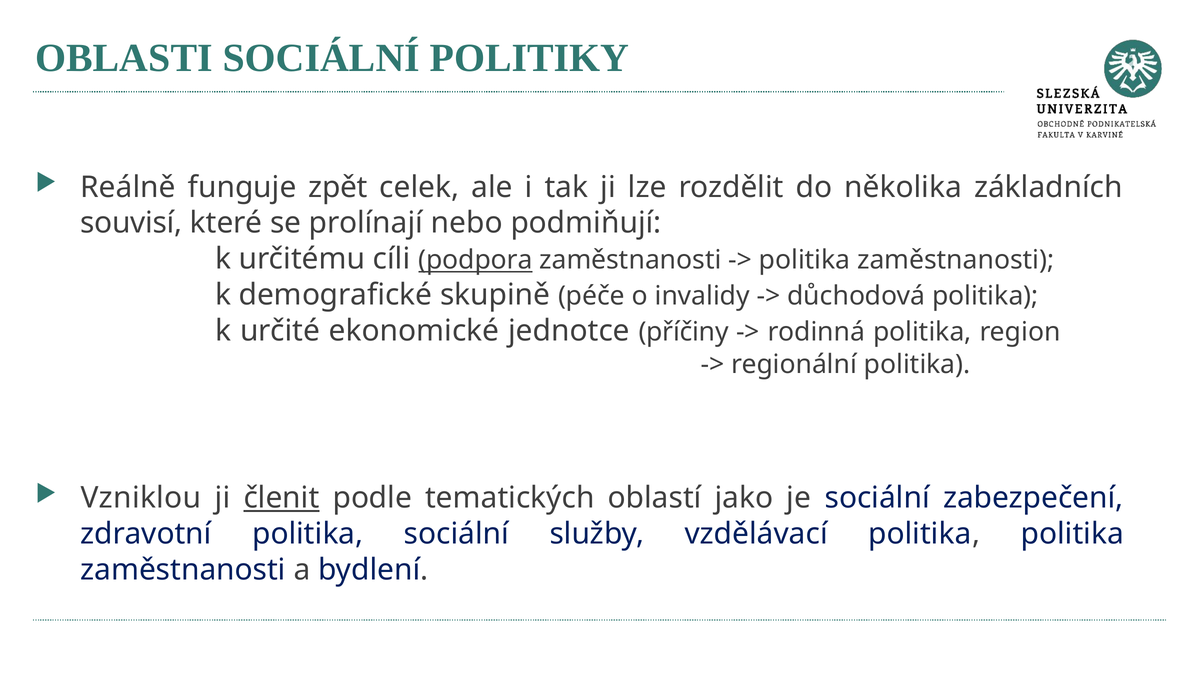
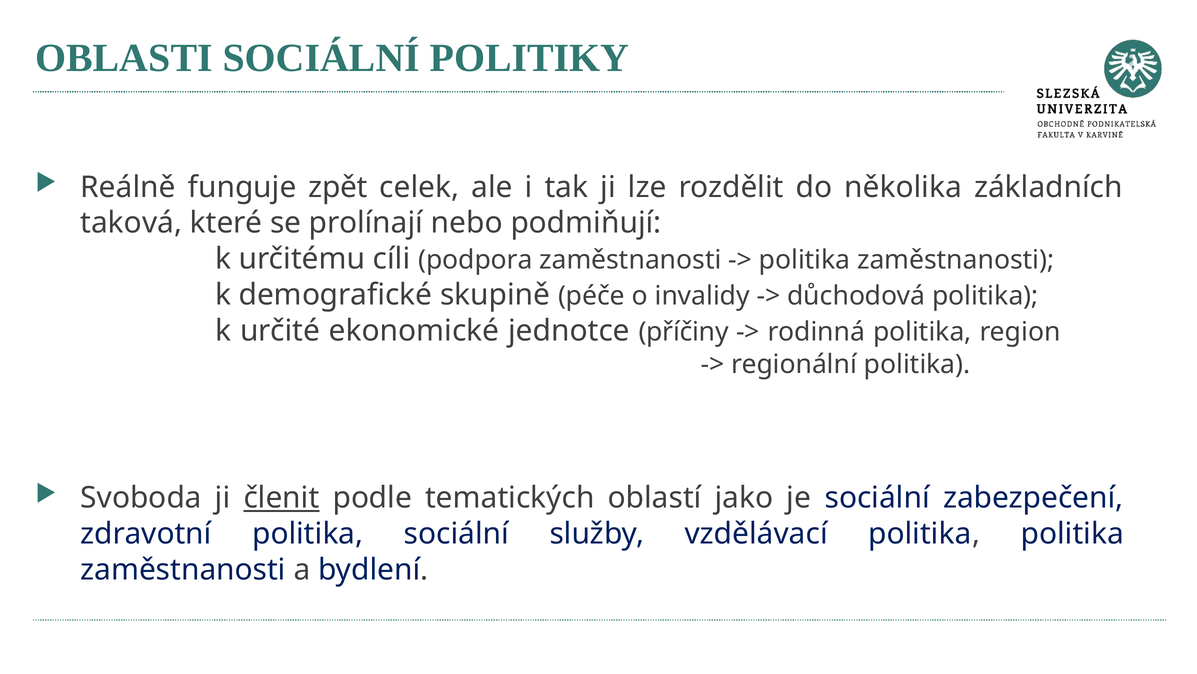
souvisí: souvisí -> taková (131, 223)
podpora underline: present -> none (475, 260)
Vzniklou: Vzniklou -> Svoboda (141, 498)
